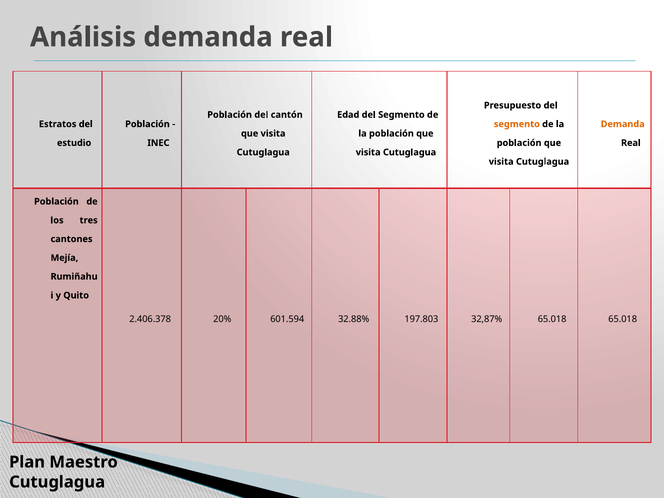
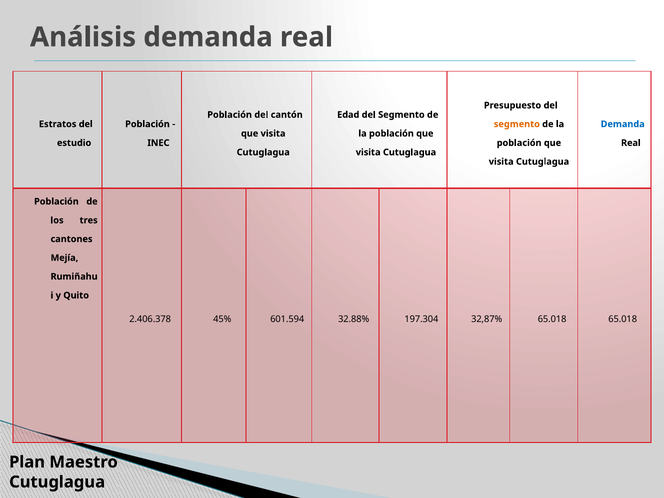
Demanda colour: orange -> blue (623, 124)
20%: 20% -> 45% (222, 319)
197.803: 197.803 -> 197.304 (421, 319)
